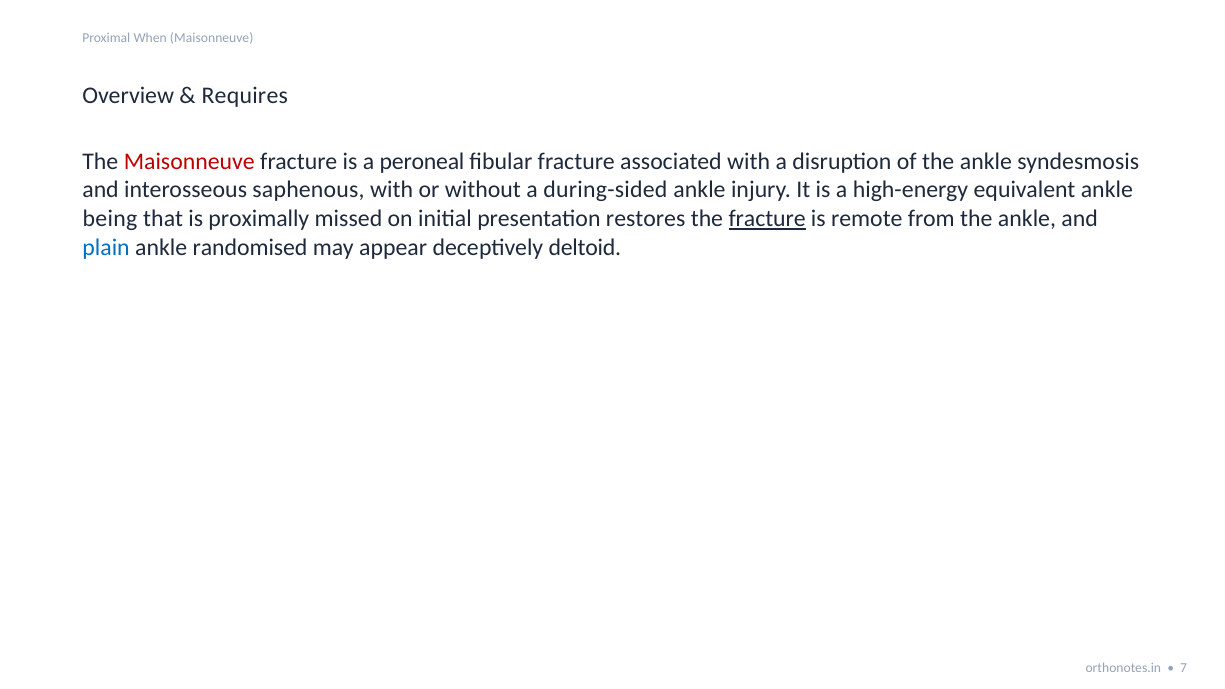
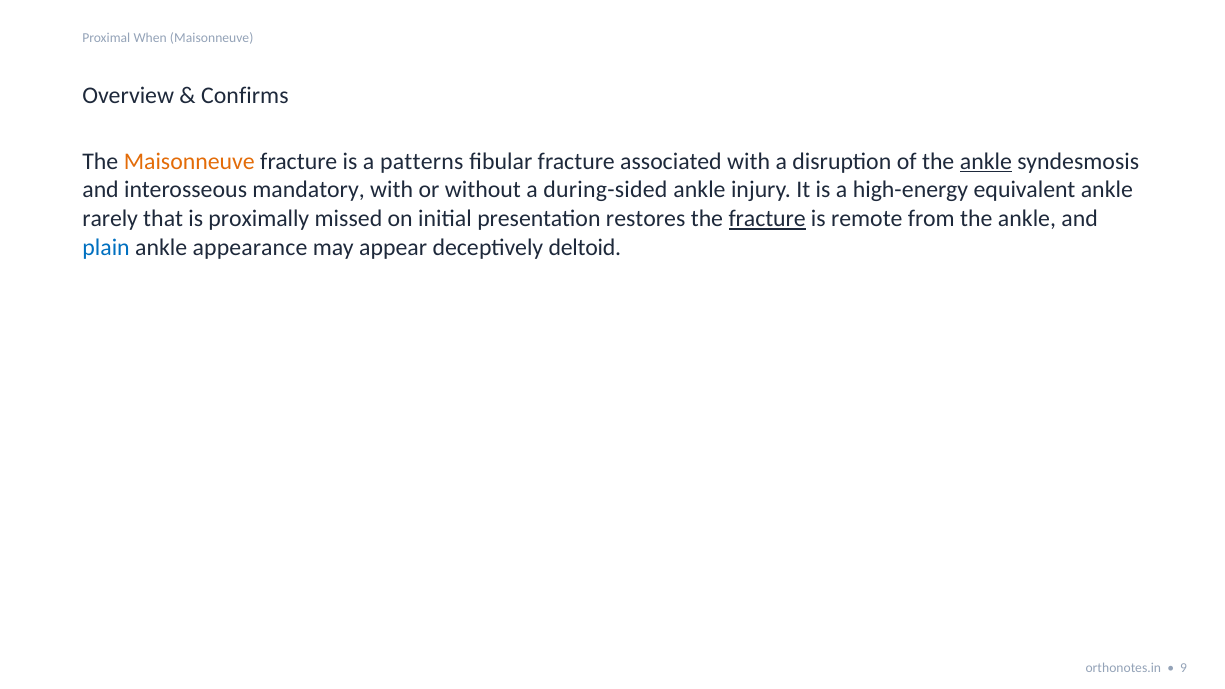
Requires: Requires -> Confirms (245, 96)
Maisonneuve colour: red -> orange (189, 161)
peroneal: peroneal -> patterns (422, 161)
ankle underline: none -> present (986, 161)
saphenous: saphenous -> mandatory (309, 190)
being: being -> rarely (110, 219)
randomised: randomised -> appearance (250, 247)
7: 7 -> 9 (1184, 669)
